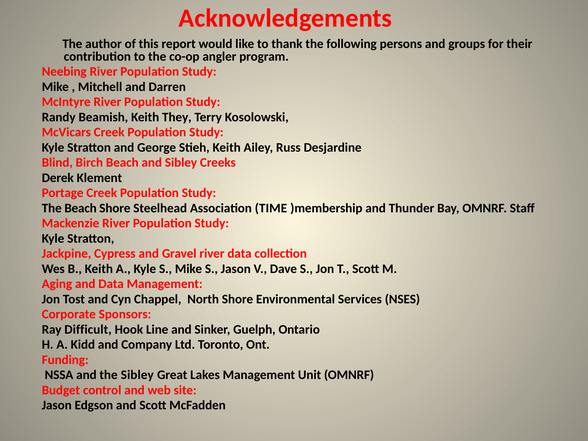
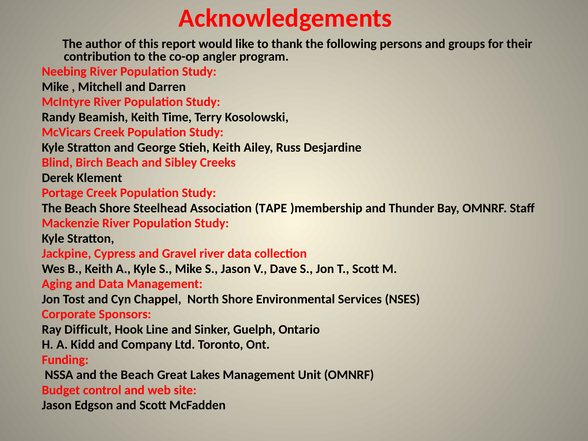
They: They -> Time (177, 117)
TIME: TIME -> TAPE (271, 208)
and the Sibley: Sibley -> Beach (137, 375)
